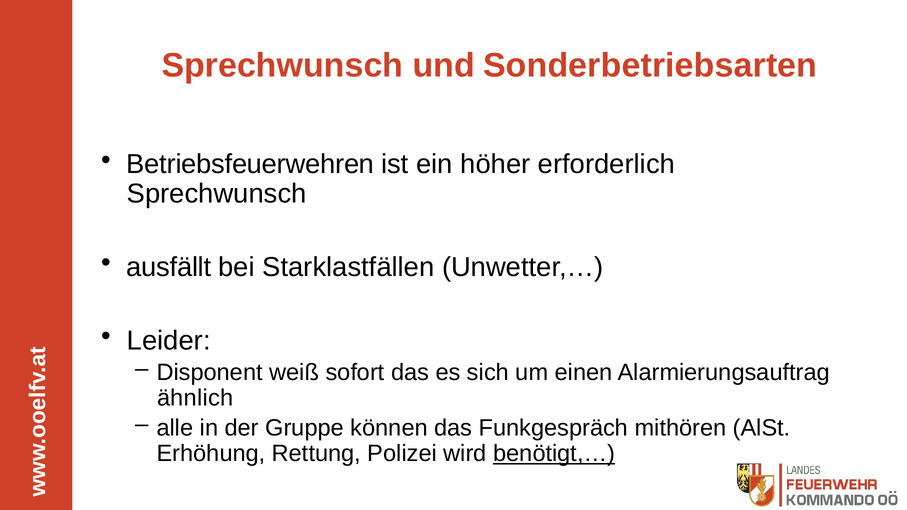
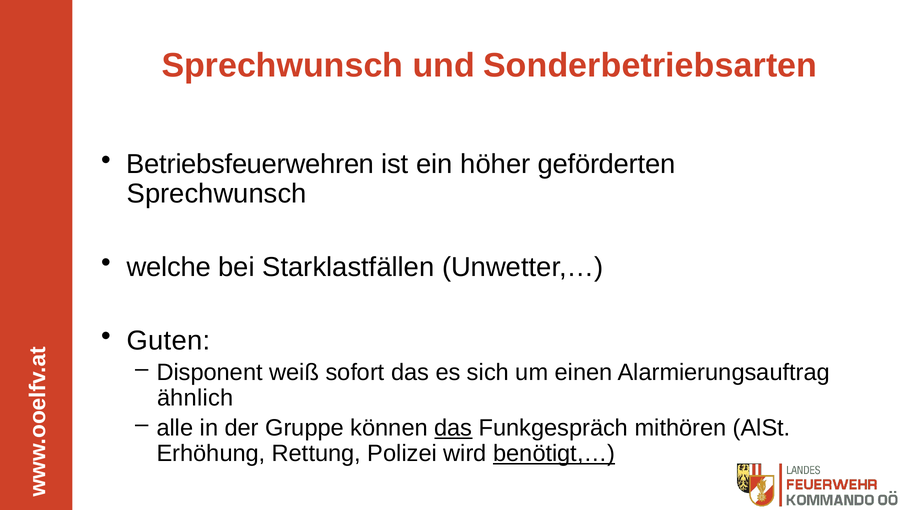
erforderlich: erforderlich -> geförderten (607, 164)
ausfällt: ausfällt -> welche (169, 267)
Leider: Leider -> Guten (169, 341)
das underline: none -> present (453, 428)
